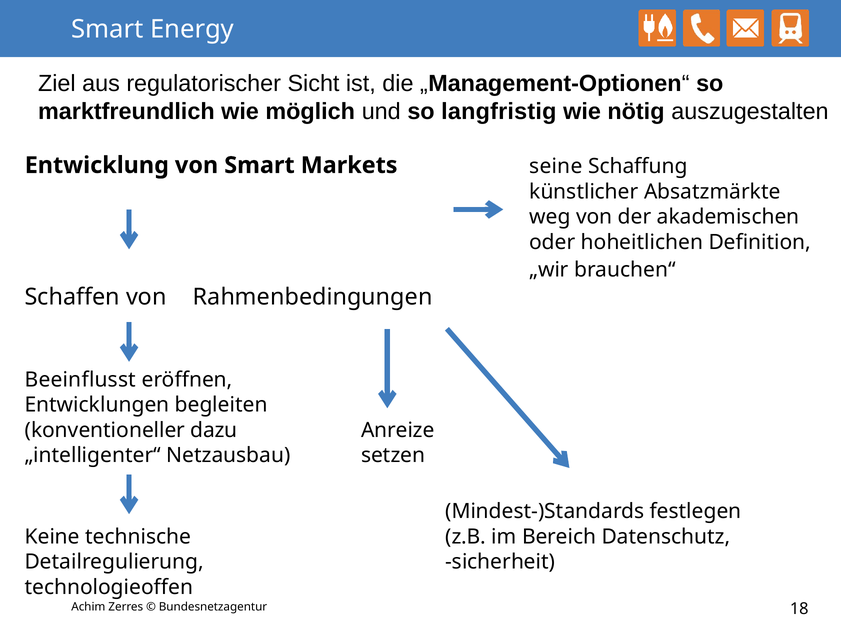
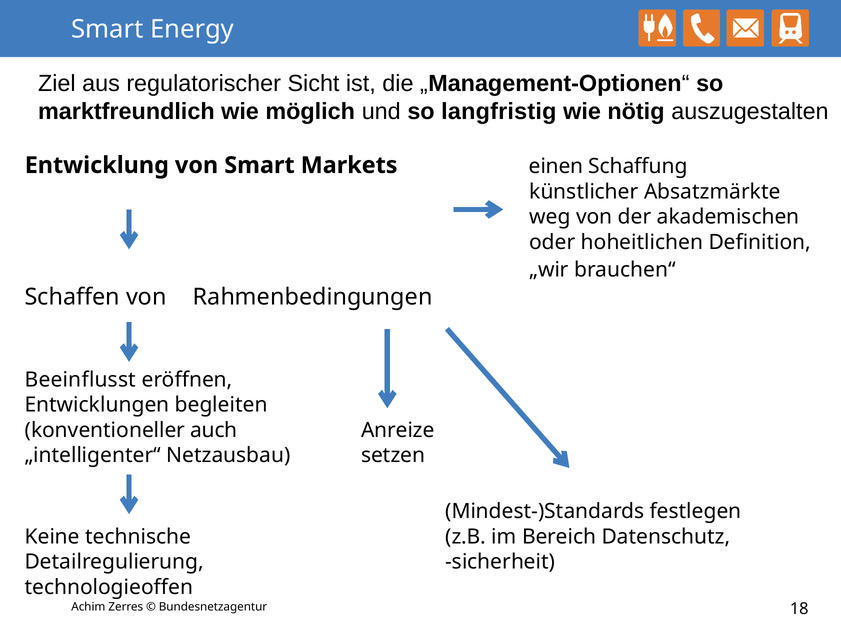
seine: seine -> einen (556, 166)
dazu: dazu -> auch (214, 430)
